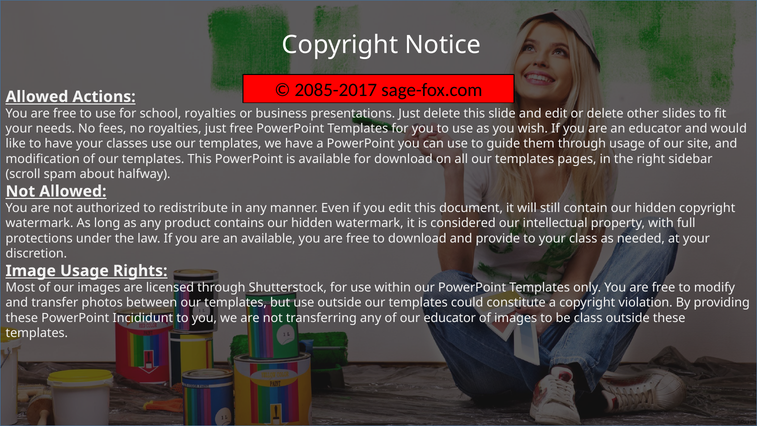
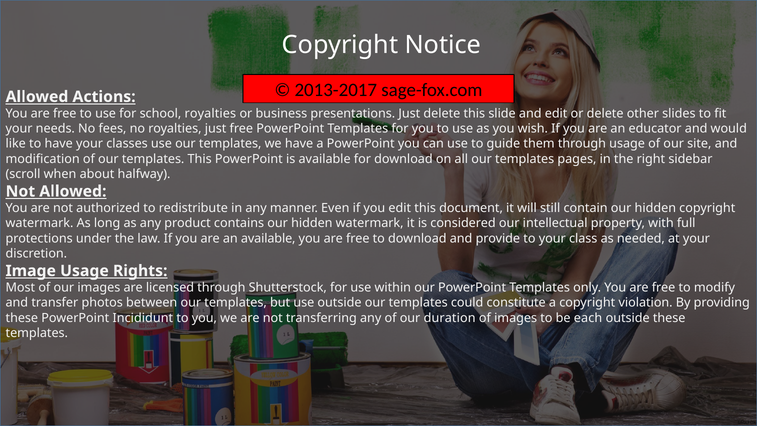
2085-2017: 2085-2017 -> 2013-2017 (336, 90)
spam: spam -> when (60, 174)
our educator: educator -> duration (450, 318)
be class: class -> each (588, 318)
